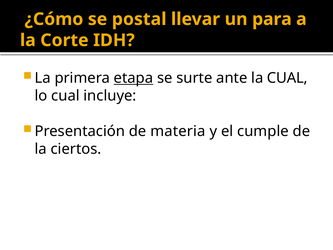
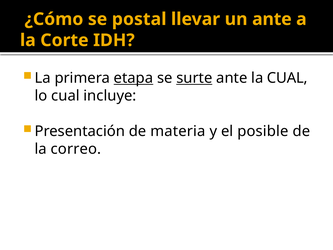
un para: para -> ante (272, 19)
surte underline: none -> present (194, 78)
cumple: cumple -> posible (263, 131)
ciertos: ciertos -> correo (76, 149)
